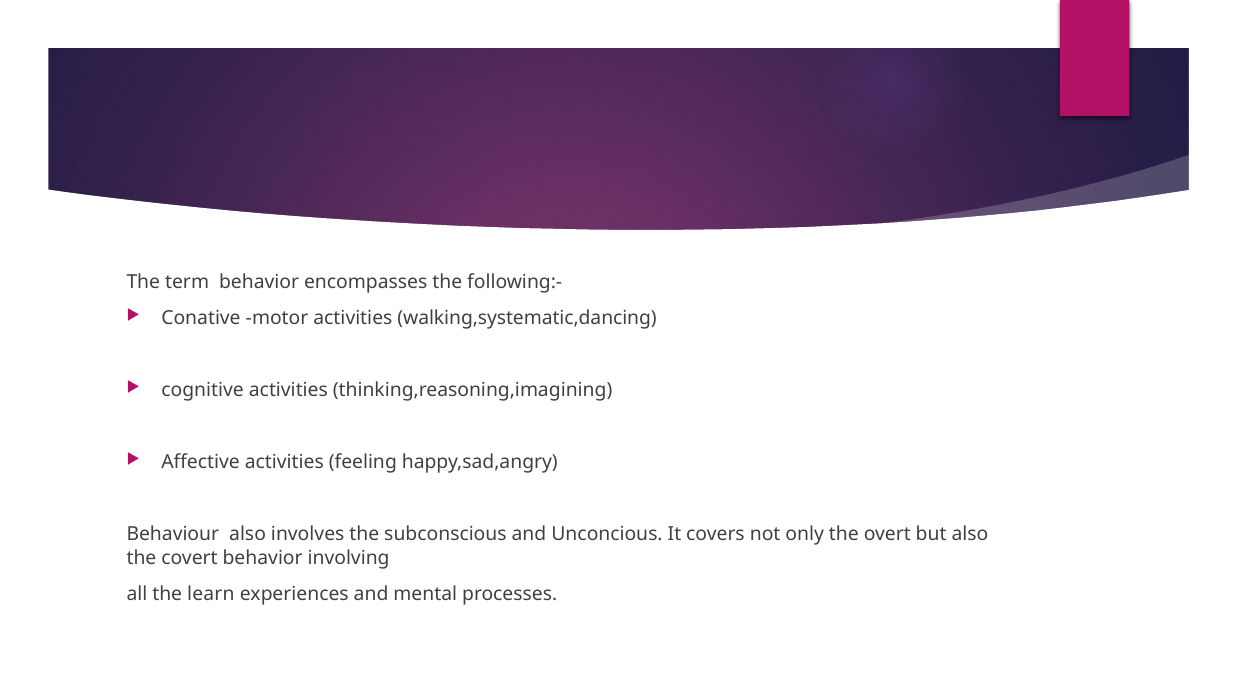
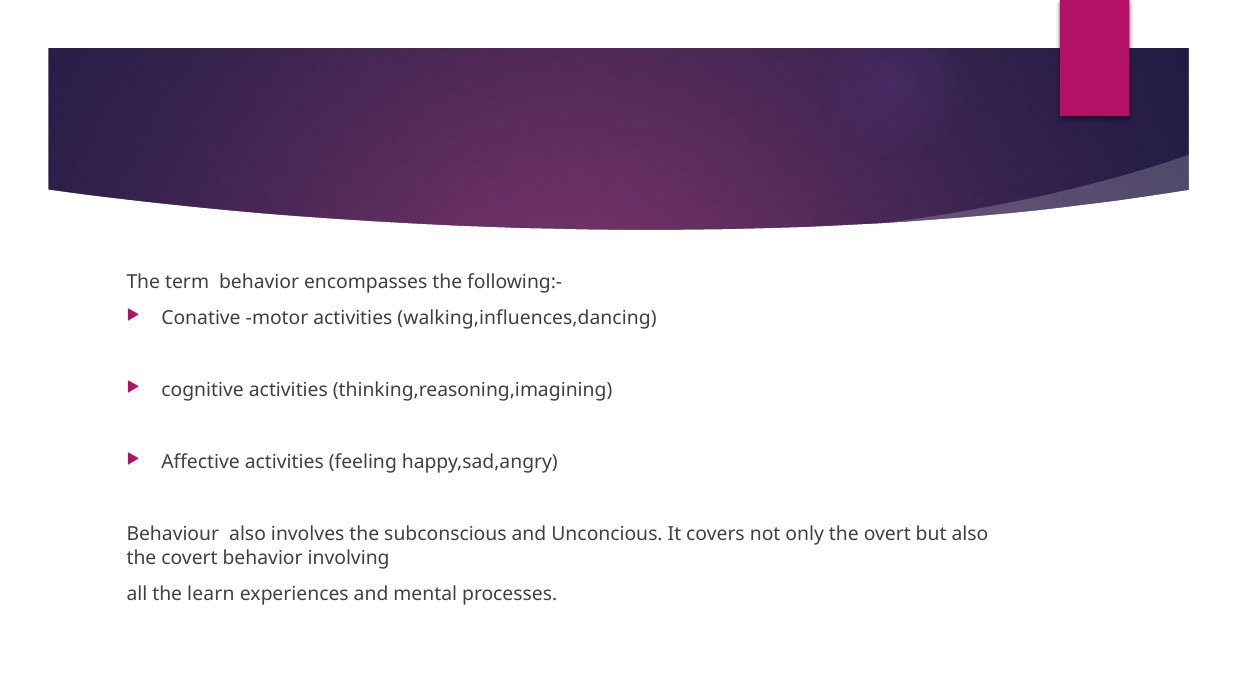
walking,systematic,dancing: walking,systematic,dancing -> walking,influences,dancing (527, 318)
